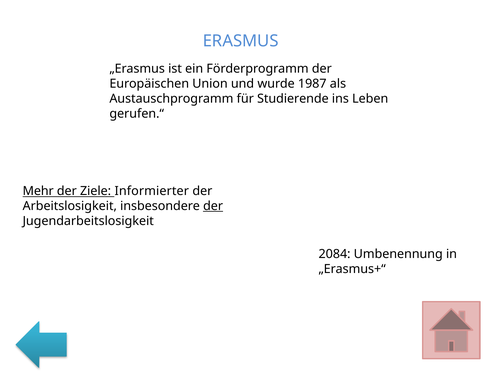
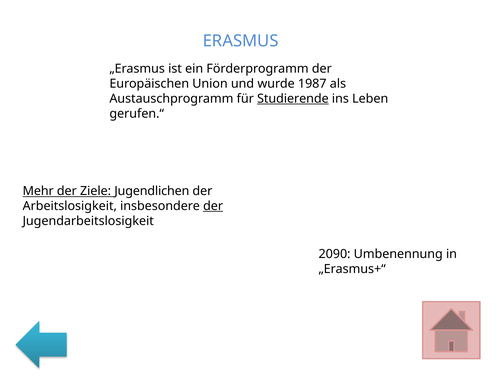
Studierende underline: none -> present (293, 99)
Informierter: Informierter -> Jugendlichen (152, 191)
2084: 2084 -> 2090 (335, 254)
